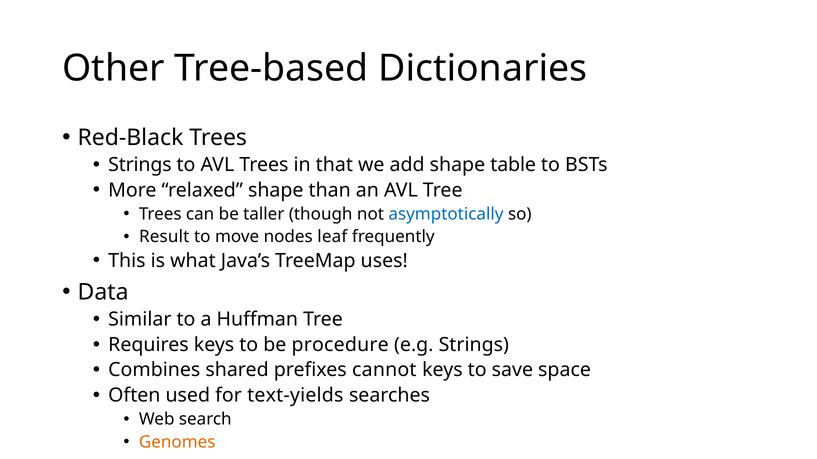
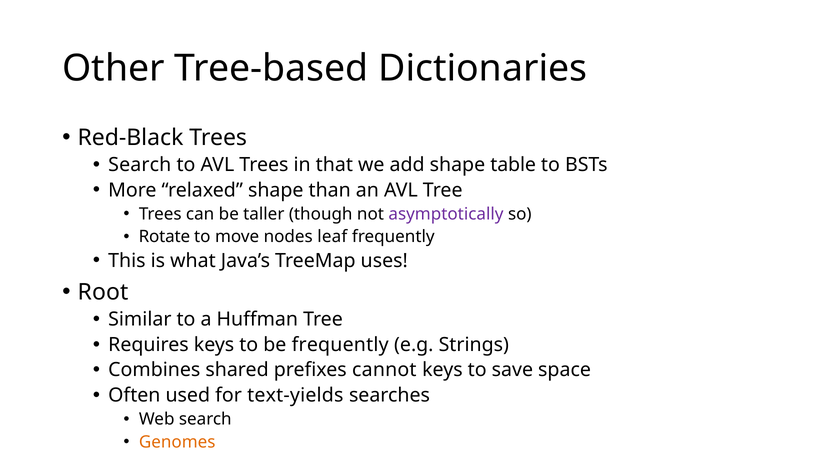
Strings: Strings -> Search (140, 165)
asymptotically colour: blue -> purple (446, 214)
Result: Result -> Rotate (164, 237)
Data: Data -> Root (103, 292)
be procedure: procedure -> frequently (340, 345)
